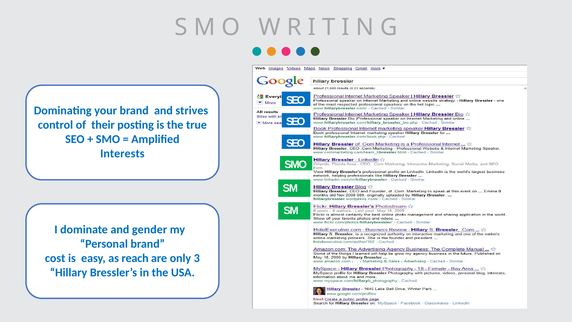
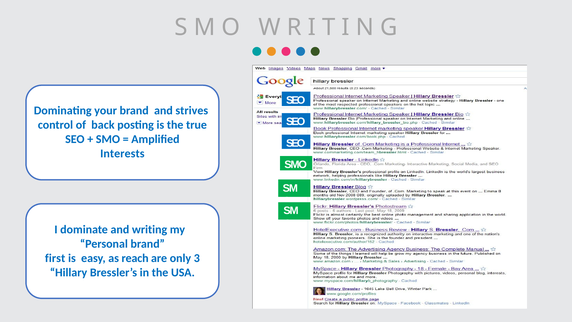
their: their -> back (103, 125)
gender: gender -> writing (150, 230)
cost: cost -> first (55, 258)
